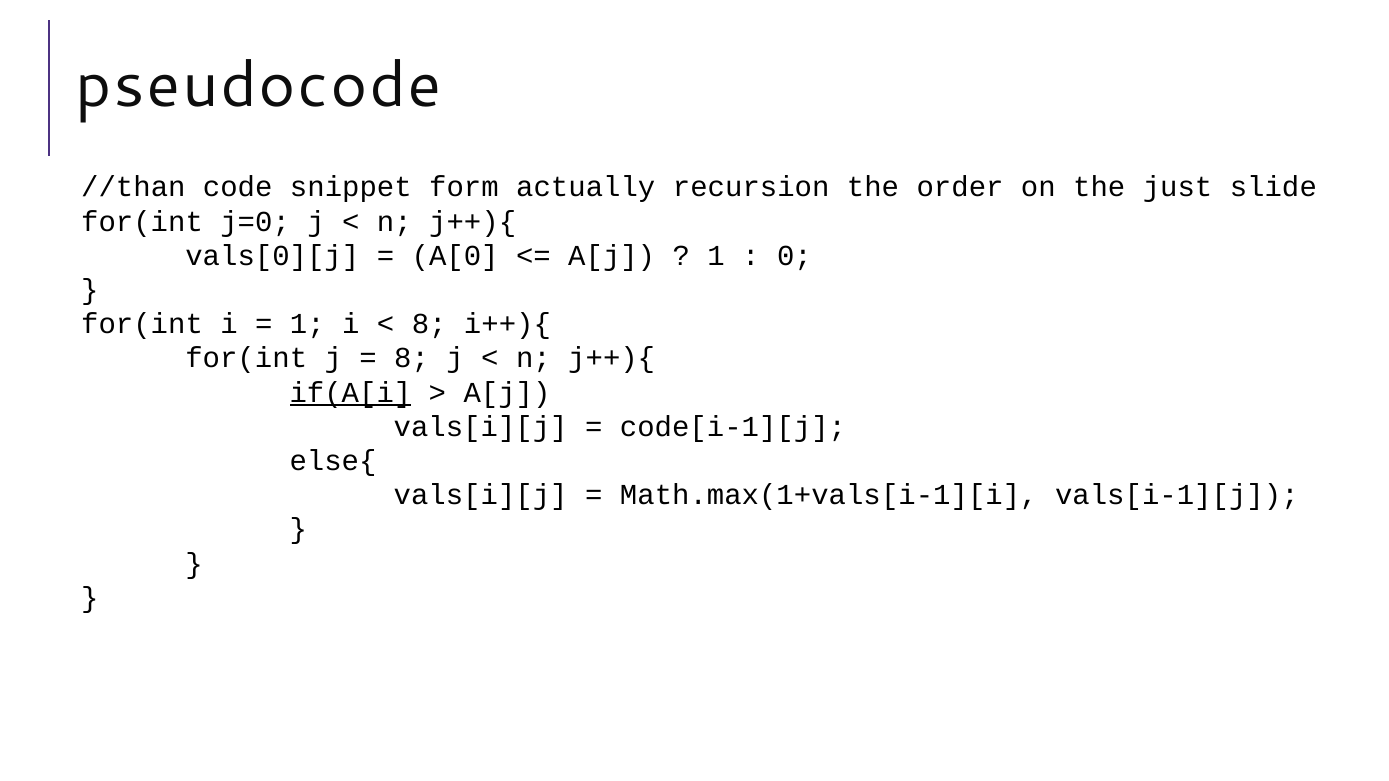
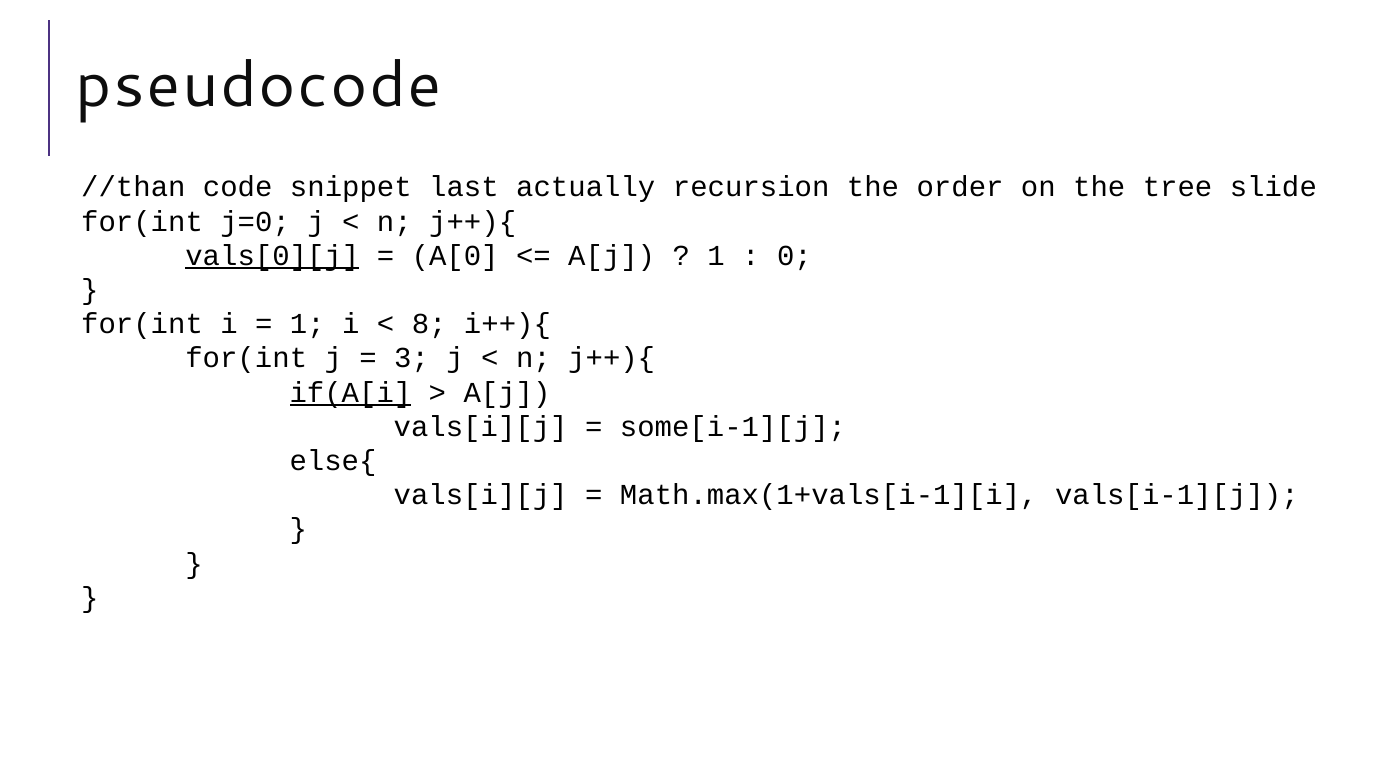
form: form -> last (464, 187)
just: just -> tree (1178, 187)
vals[0][j underline: none -> present (272, 256)
8: 8 -> 3 (412, 358)
code[i-1][j: code[i-1][j -> some[i-1][j (733, 427)
